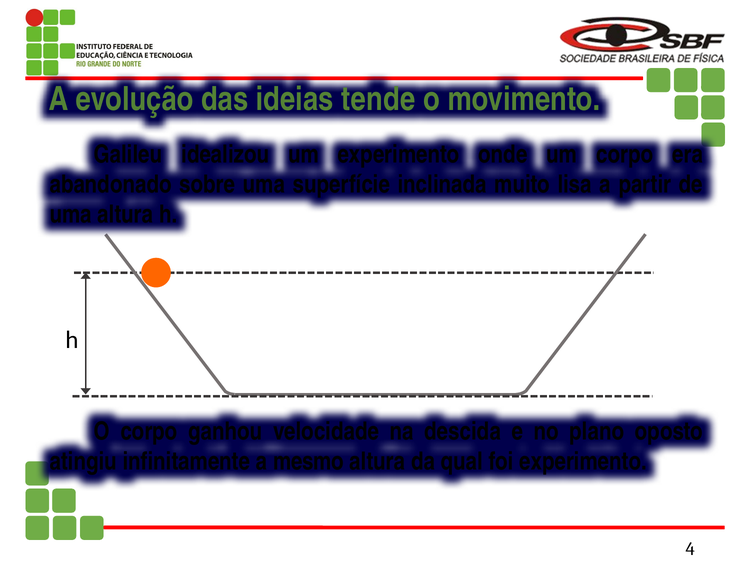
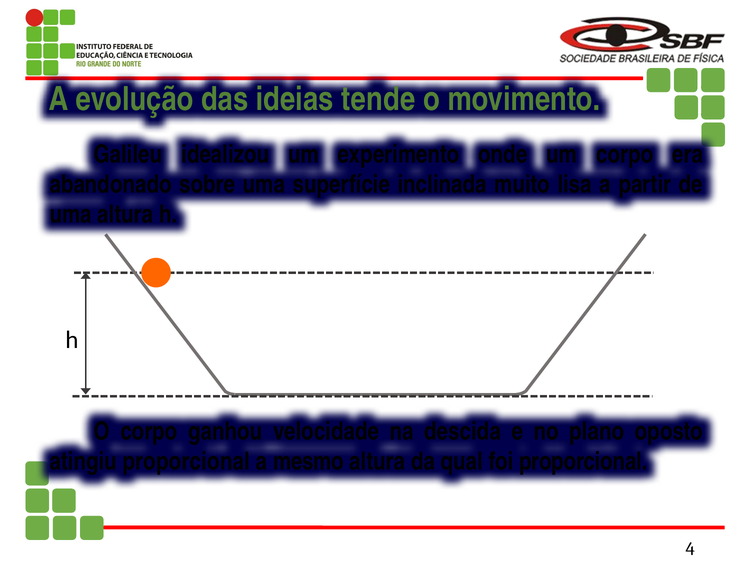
atingiu infinitamente: infinitamente -> proporcional (186, 462)
foi experimento: experimento -> proporcional (583, 462)
